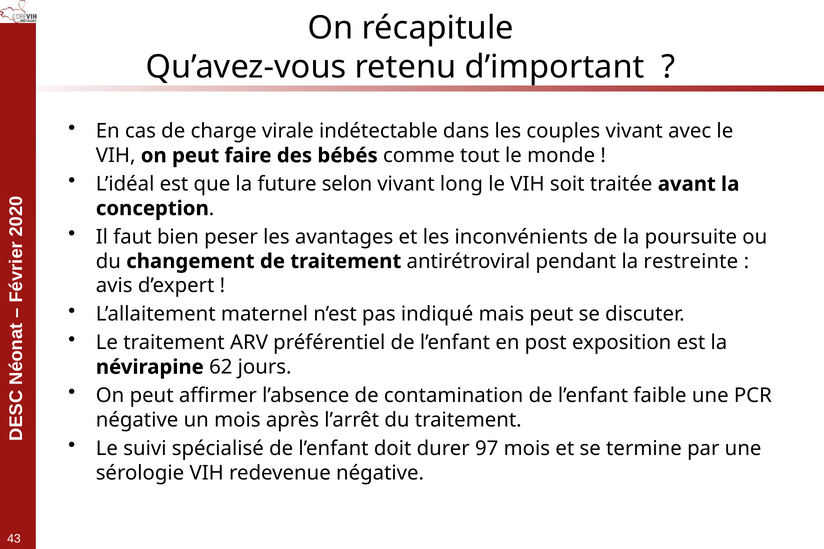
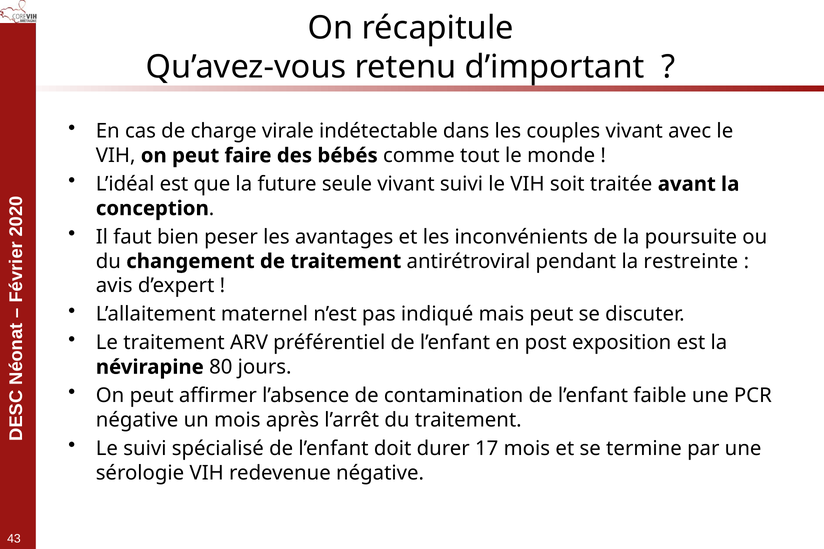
selon: selon -> seule (347, 184)
vivant long: long -> suivi (462, 184)
62: 62 -> 80 (221, 367)
97: 97 -> 17 (487, 449)
